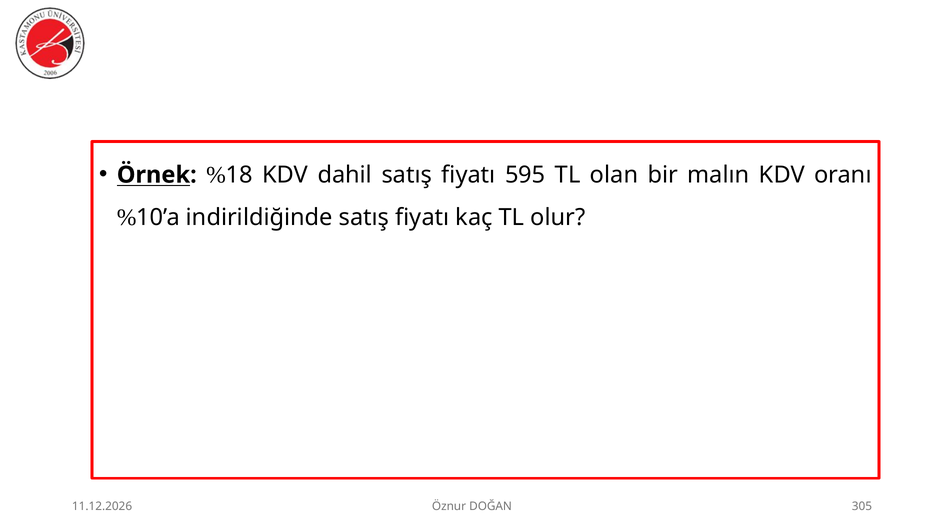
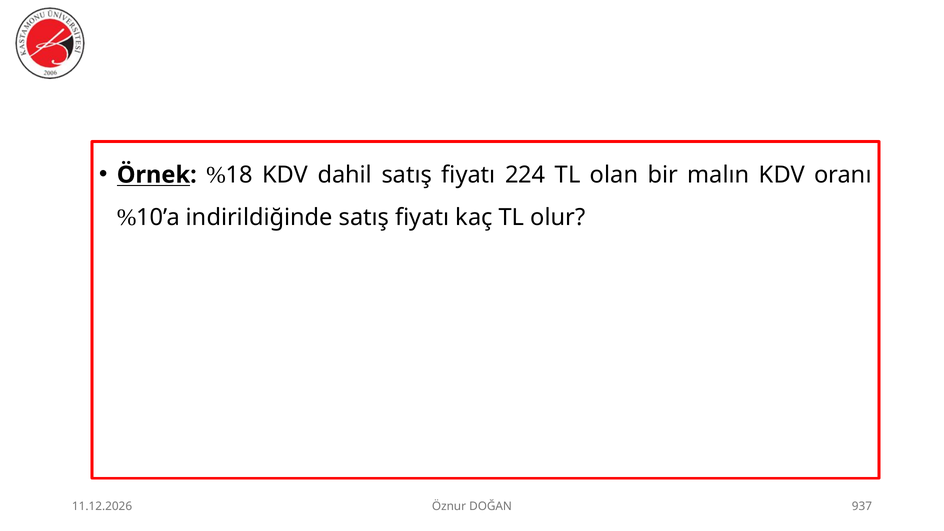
595: 595 -> 224 (525, 175)
305: 305 -> 937 (862, 506)
